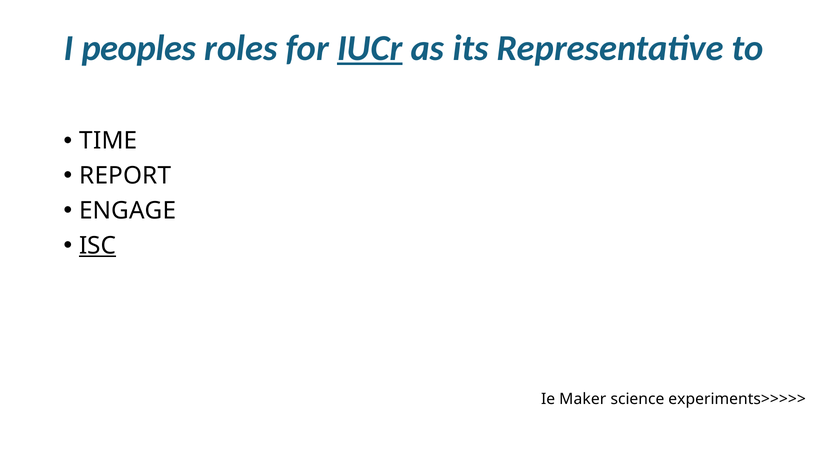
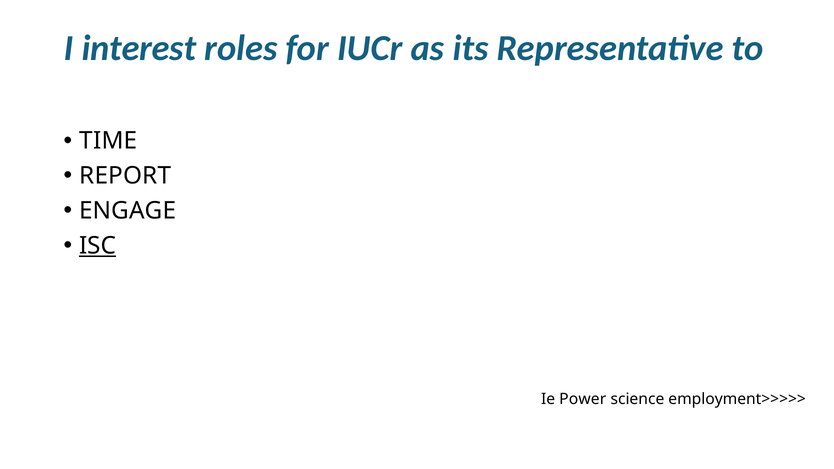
peoples: peoples -> interest (139, 48)
IUCr underline: present -> none (370, 48)
Maker: Maker -> Power (583, 399)
experiments>>>>>: experiments>>>>> -> employment>>>>> (737, 399)
